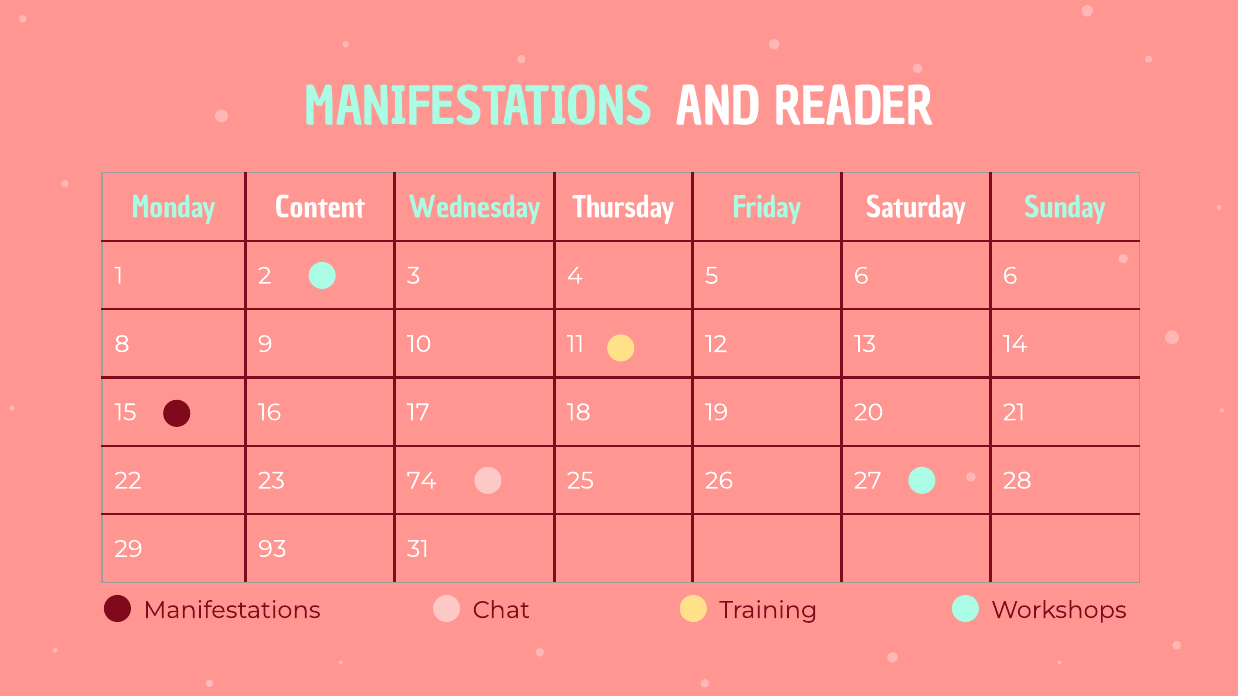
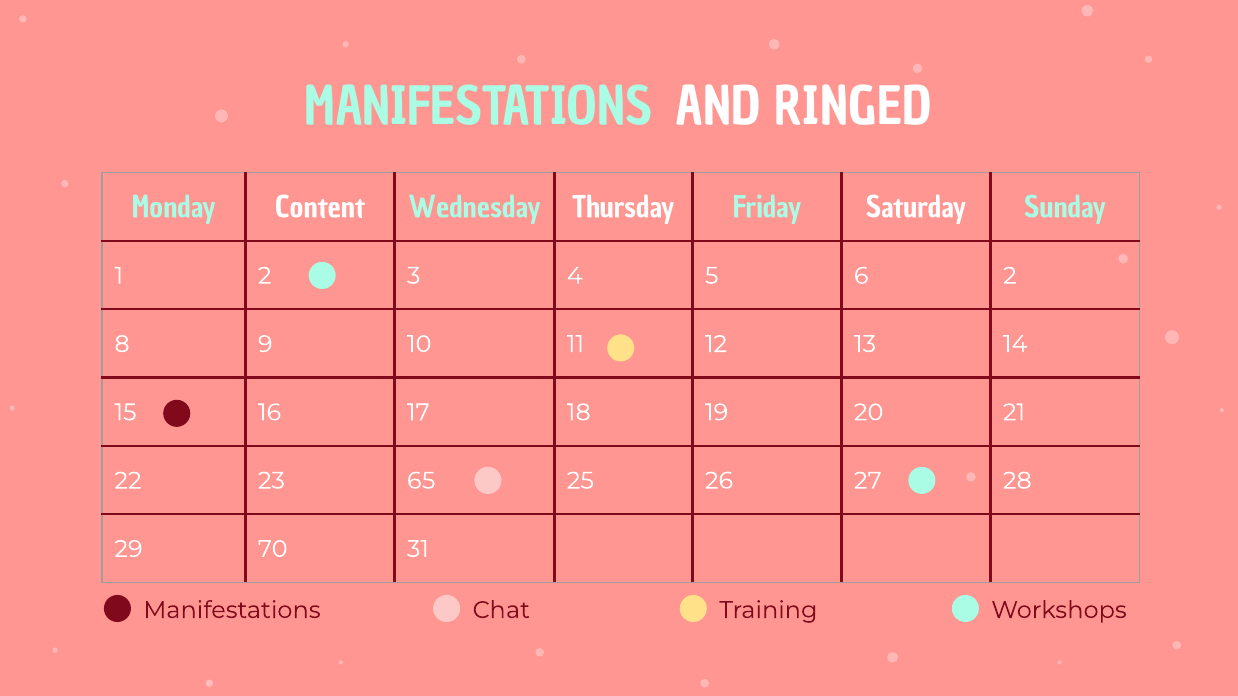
READER: READER -> RINGED (854, 107)
6 6: 6 -> 2 (1010, 276)
74: 74 -> 65 (421, 481)
93: 93 -> 70 (273, 549)
